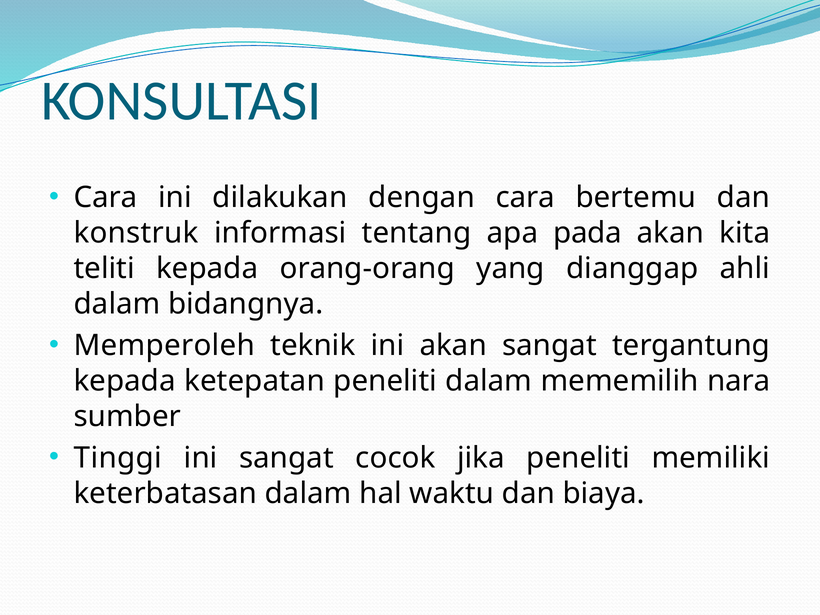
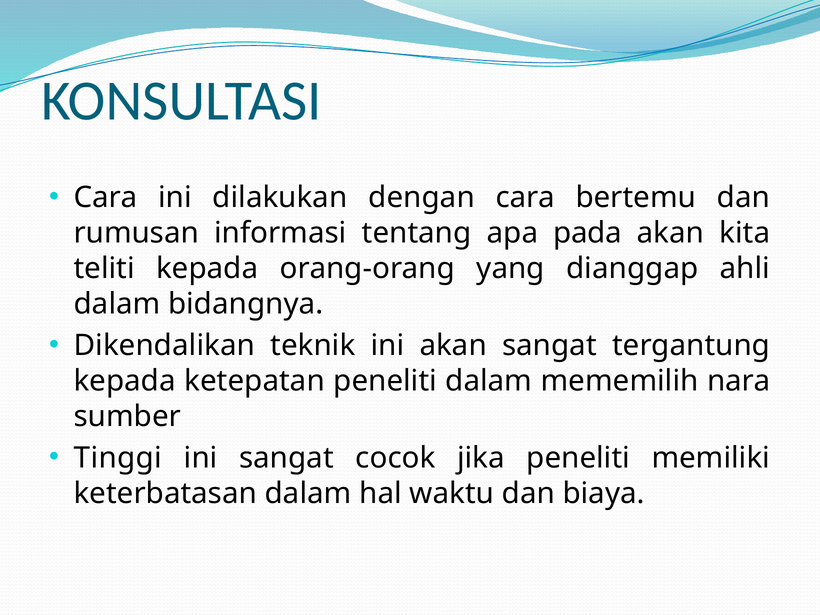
konstruk: konstruk -> rumusan (136, 233)
Memperoleh: Memperoleh -> Dikendalikan (164, 345)
